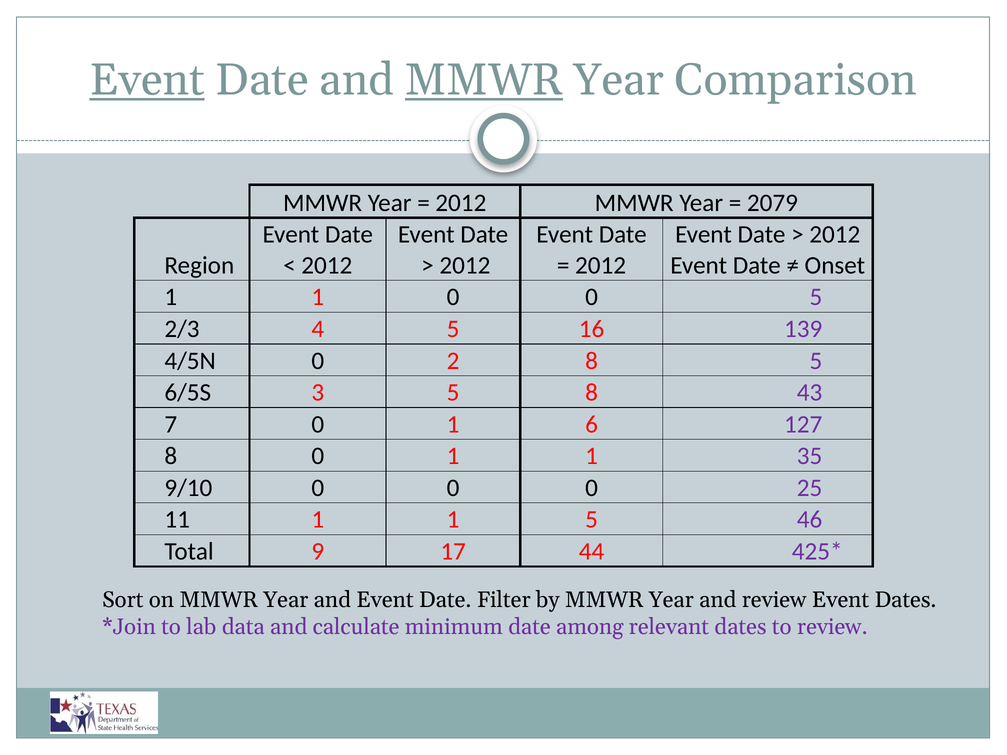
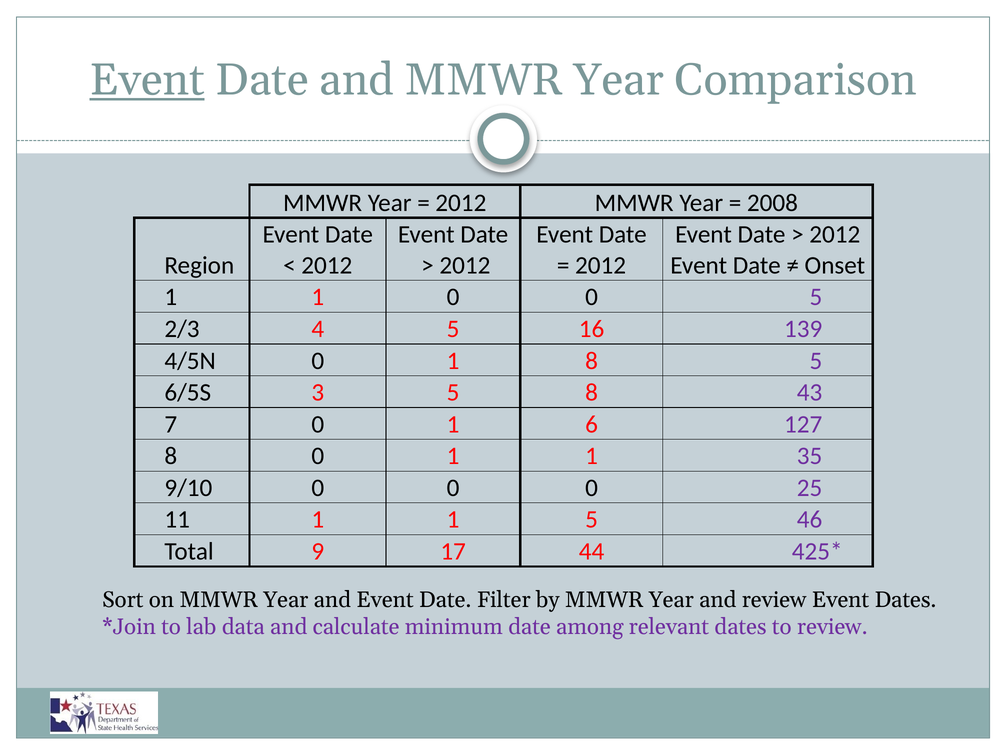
MMWR underline: present -> none (484, 80)
2079: 2079 -> 2008 (772, 203)
4/5N 0 2: 2 -> 1 (453, 361)
